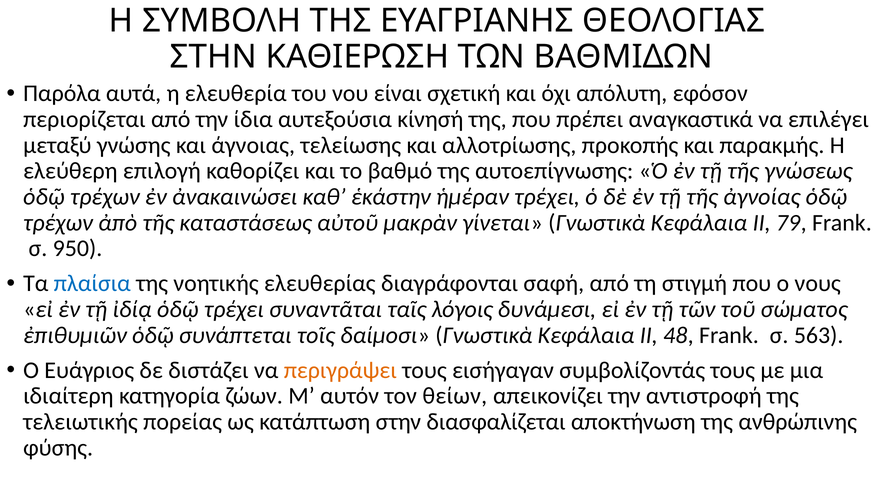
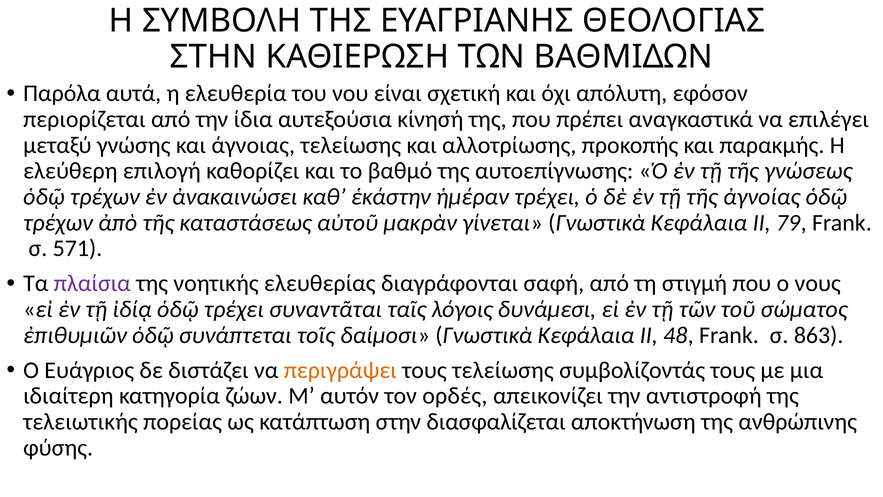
950: 950 -> 571 (78, 248)
πλαίσια colour: blue -> purple (92, 283)
563: 563 -> 863 (819, 335)
τους εισήγαγαν: εισήγαγαν -> τελείωσης (503, 370)
θείων: θείων -> ορδές (455, 396)
